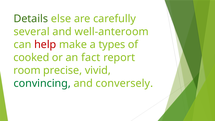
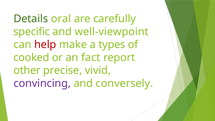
else: else -> oral (61, 19)
several: several -> specific (32, 32)
well-anteroom: well-anteroom -> well-viewpoint (112, 32)
room: room -> other (27, 70)
convincing colour: green -> purple (42, 83)
